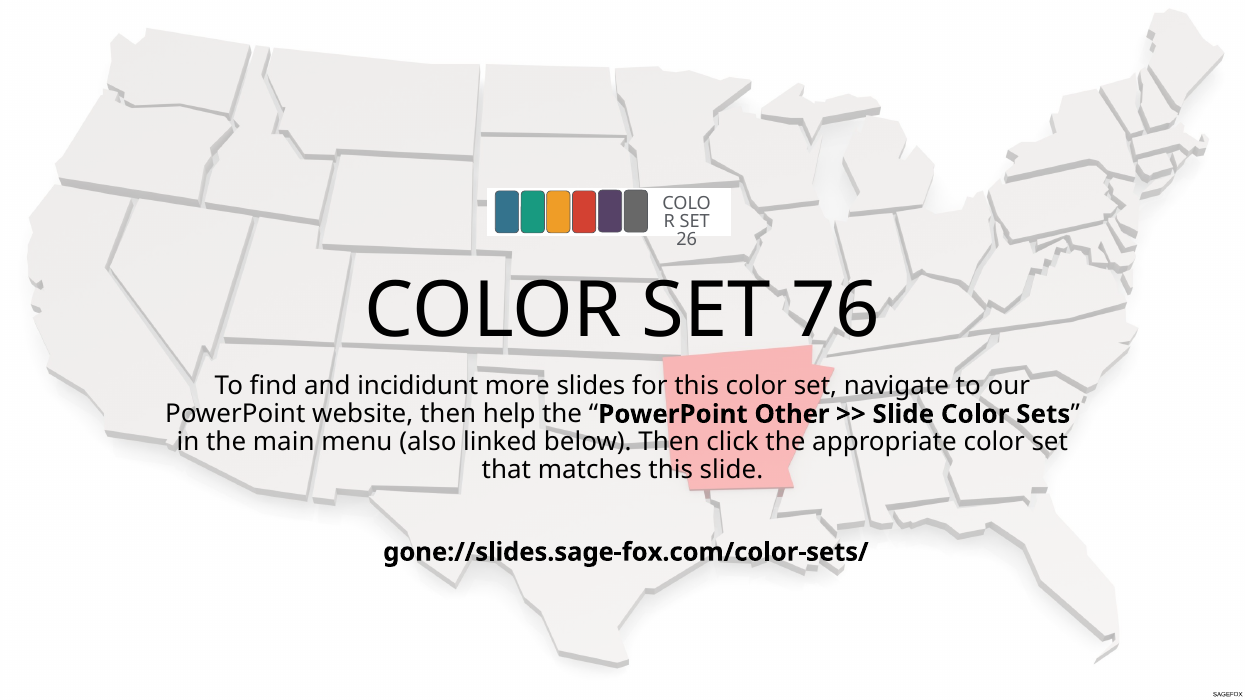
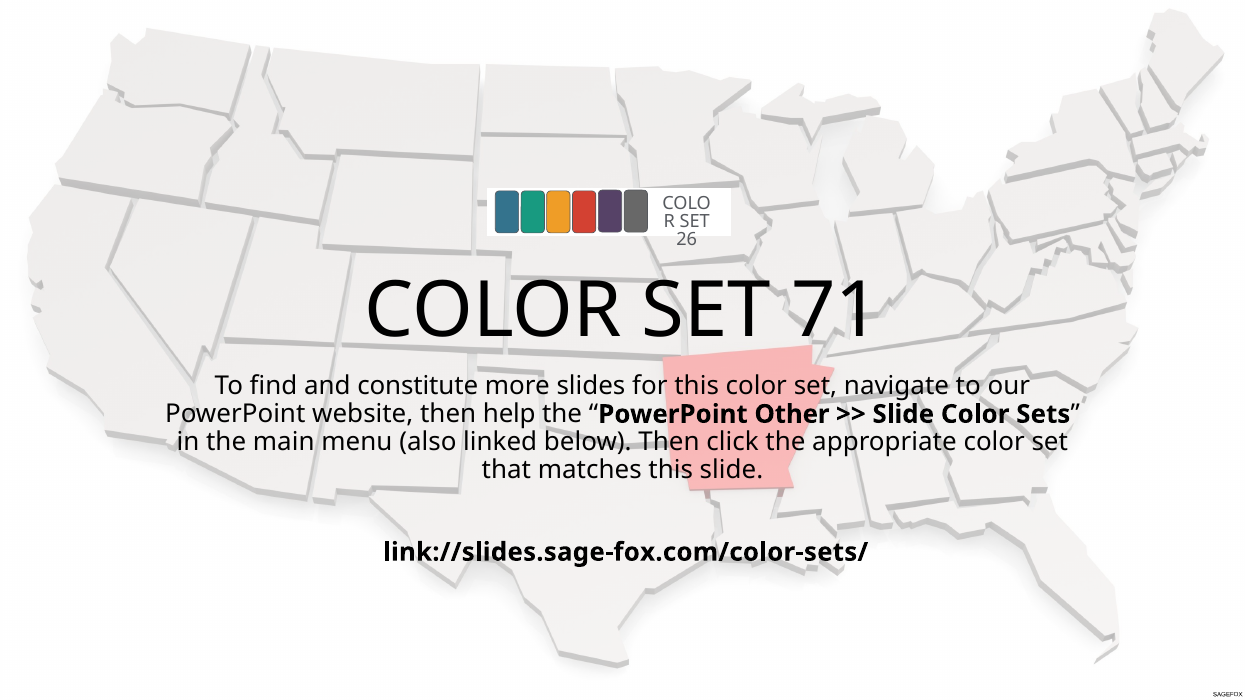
76: 76 -> 71 (836, 311)
incididunt: incididunt -> constitute (418, 386)
gone://slides.sage-fox.com/color-sets/: gone://slides.sage-fox.com/color-sets/ -> link://slides.sage-fox.com/color-sets/ (626, 552)
